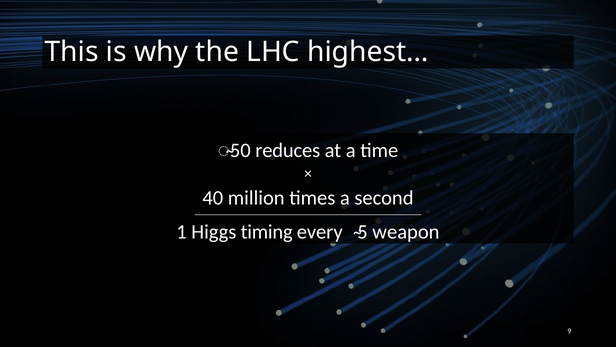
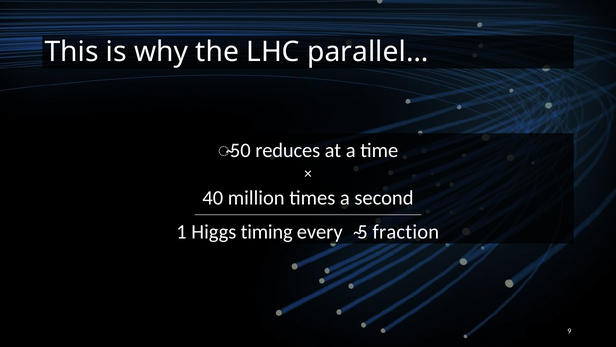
highest…: highest… -> parallel… (368, 52)
weapon: weapon -> fraction (406, 231)
